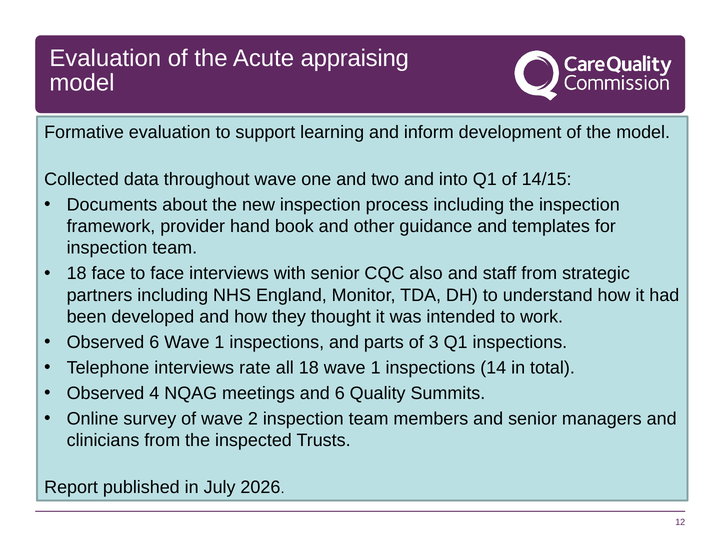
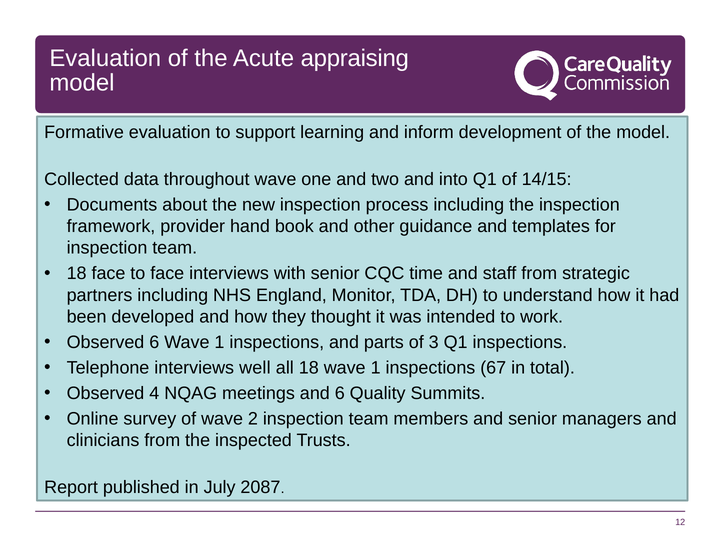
also: also -> time (426, 273)
rate: rate -> well (255, 367)
14: 14 -> 67 (493, 367)
2026: 2026 -> 2087 (260, 487)
